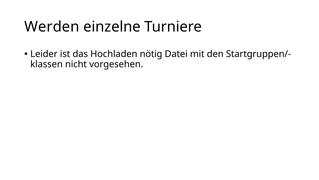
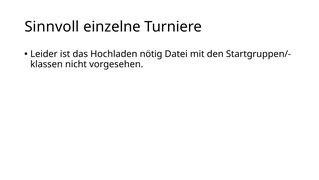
Werden: Werden -> Sinnvoll (52, 27)
